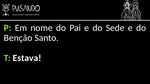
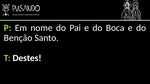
Sede: Sede -> Boca (115, 28)
Estava: Estava -> Destes (27, 58)
